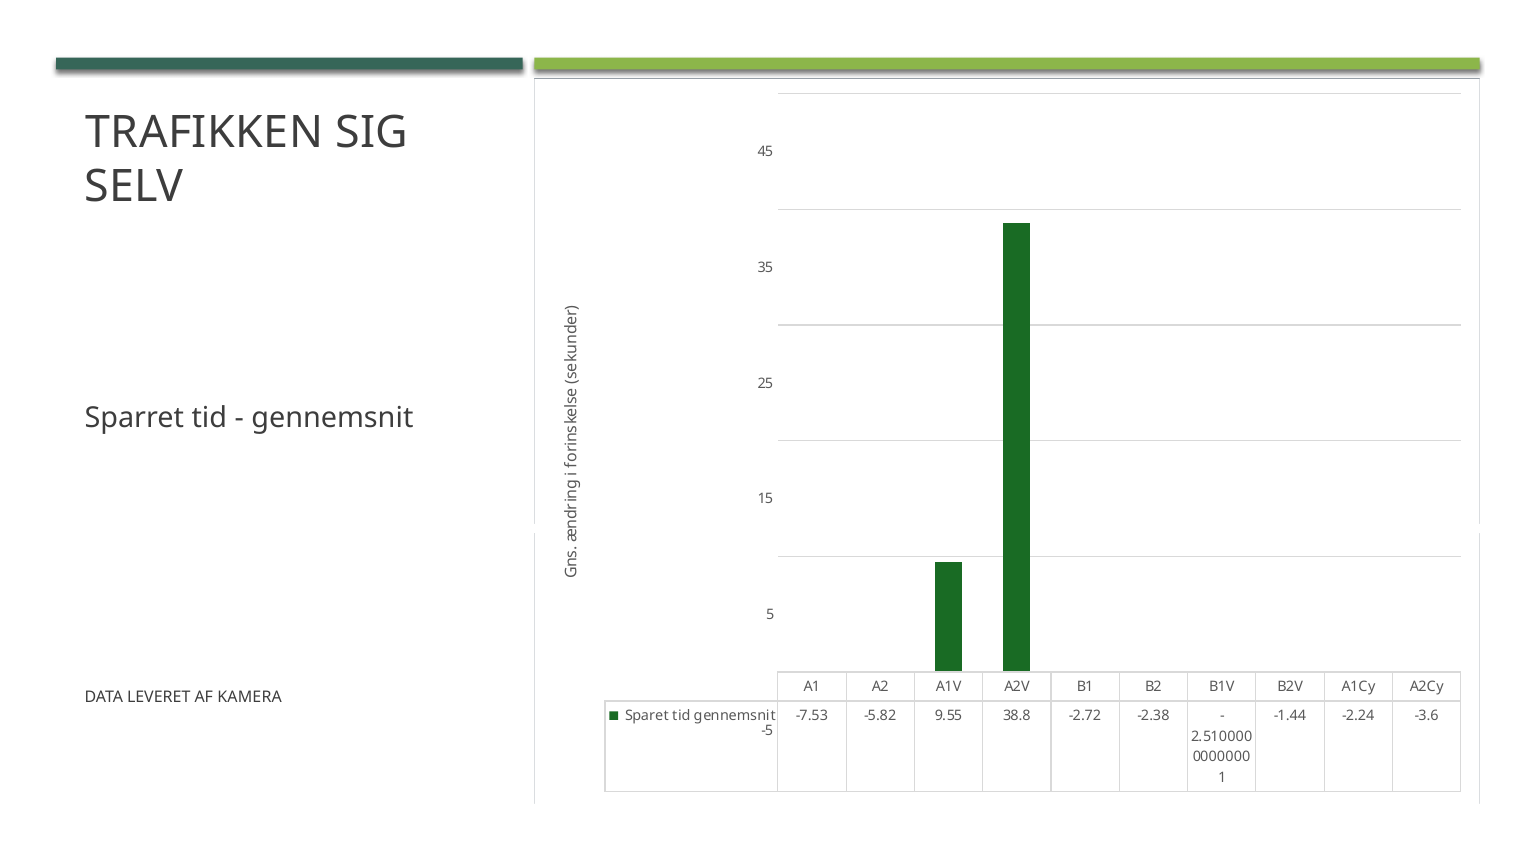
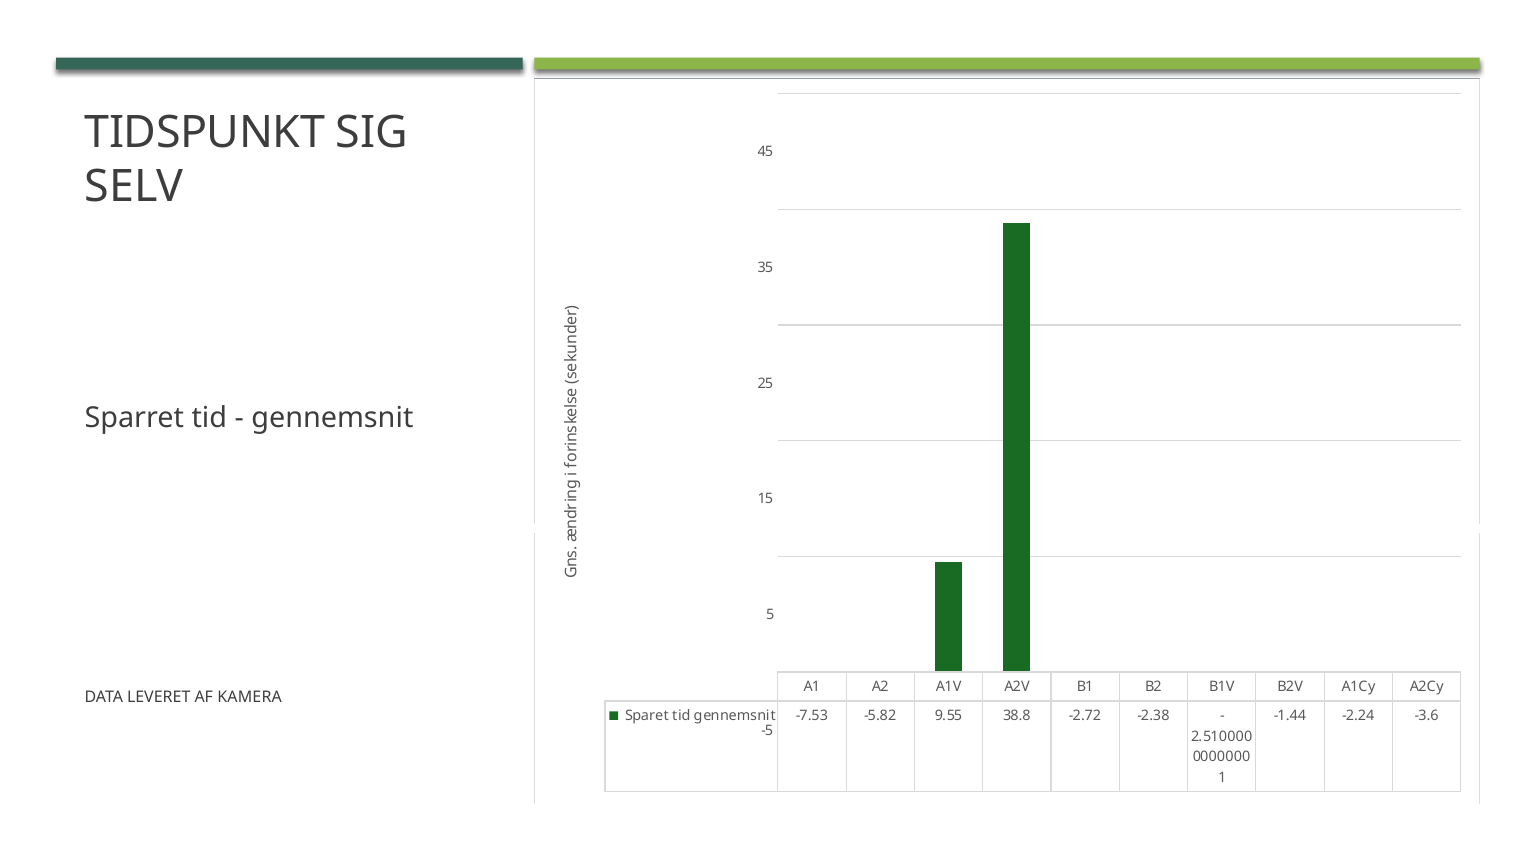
TRAFIKKEN: TRAFIKKEN -> TIDSPUNKT (205, 133)
